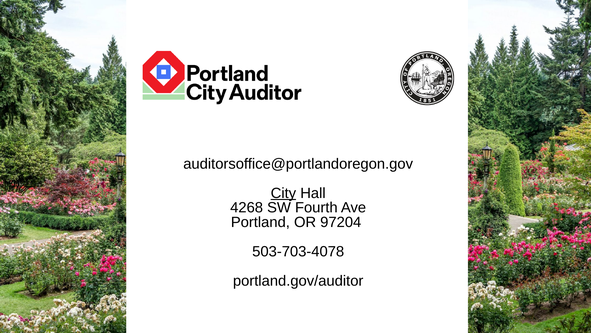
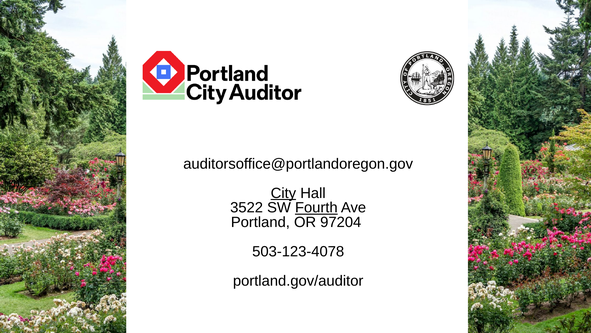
4268: 4268 -> 3522 (247, 207)
Fourth underline: none -> present (316, 207)
503-703-4078: 503-703-4078 -> 503-123-4078 (298, 251)
